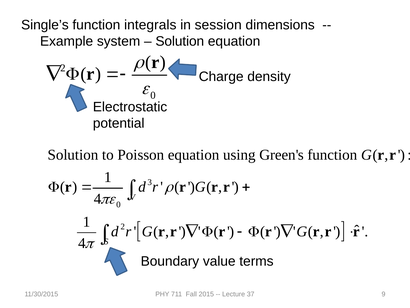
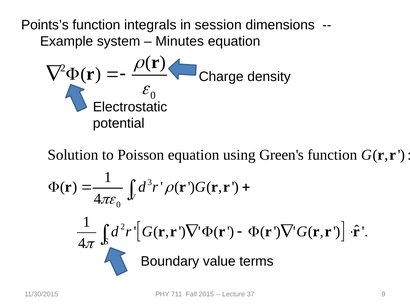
Single’s: Single’s -> Points’s (45, 25)
Solution: Solution -> Minutes (180, 41)
